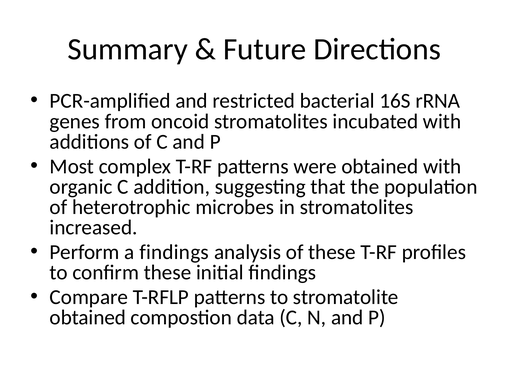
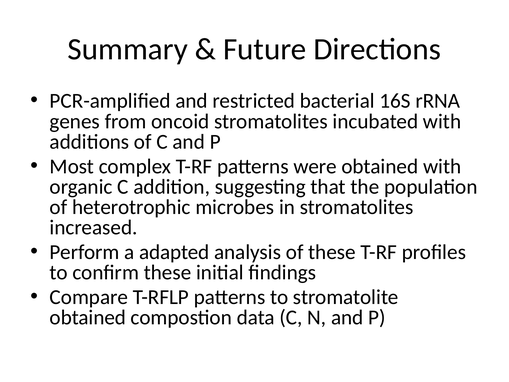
a findings: findings -> adapted (174, 252)
